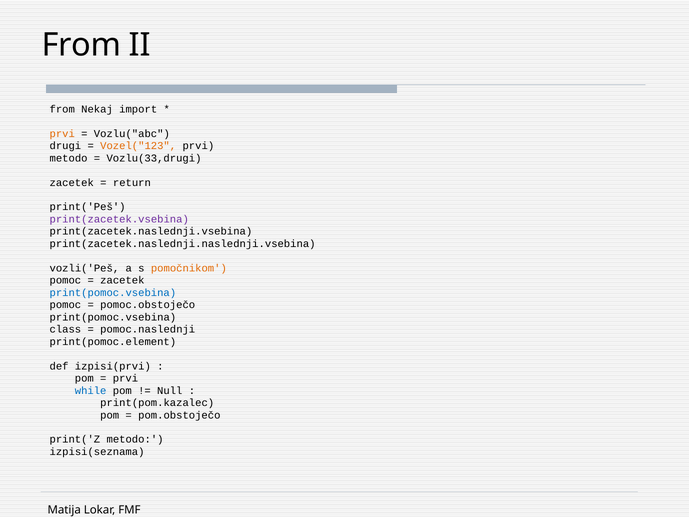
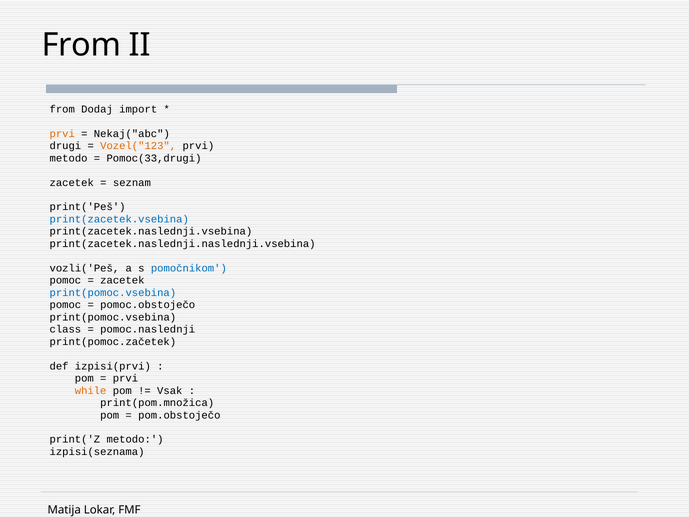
Nekaj: Nekaj -> Dodaj (97, 109)
Vozlu("abc: Vozlu("abc -> Nekaj("abc (132, 134)
Vozlu(33,drugi: Vozlu(33,drugi -> Pomoc(33,drugi (154, 158)
return: return -> seznam (132, 182)
print(zacetek.vsebina colour: purple -> blue (119, 219)
pomočnikom colour: orange -> blue (189, 268)
print(pomoc.element: print(pomoc.element -> print(pomoc.začetek (113, 341)
while colour: blue -> orange (91, 390)
Null: Null -> Vsak (170, 390)
print(pom.kazalec: print(pom.kazalec -> print(pom.množica (157, 403)
